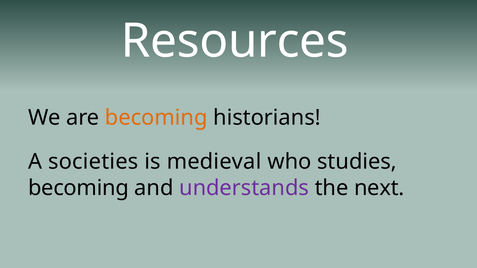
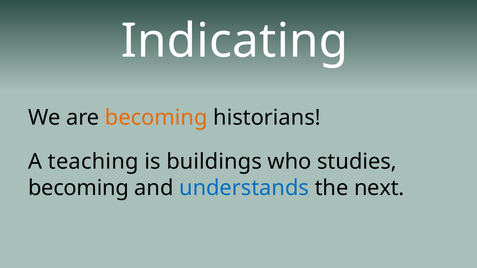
Resources: Resources -> Indicating (235, 41)
societies: societies -> teaching (93, 162)
medieval: medieval -> buildings (214, 162)
understands colour: purple -> blue (244, 188)
